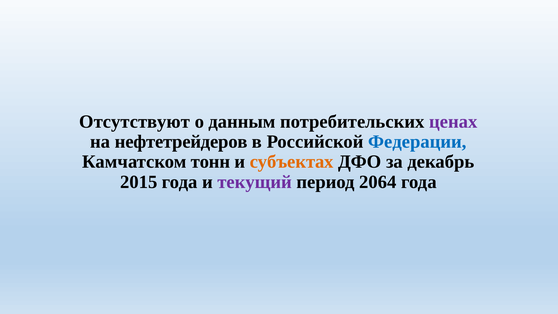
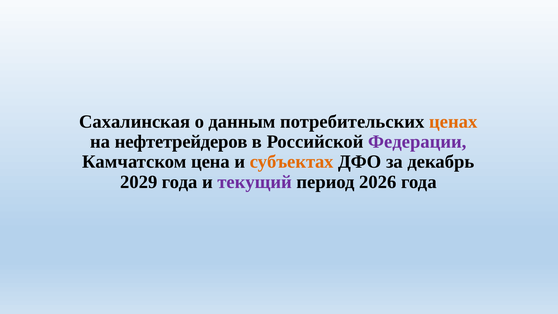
Отсутствуют: Отсутствуют -> Сахалинская (135, 122)
ценах colour: purple -> orange (453, 122)
Федерации colour: blue -> purple (417, 142)
тонн: тонн -> цена (211, 162)
2015: 2015 -> 2029 (139, 182)
2064: 2064 -> 2026 (378, 182)
